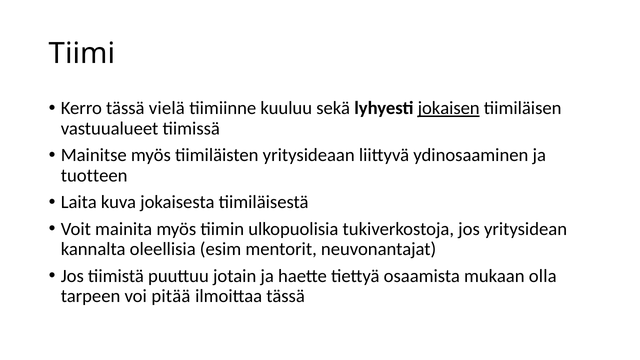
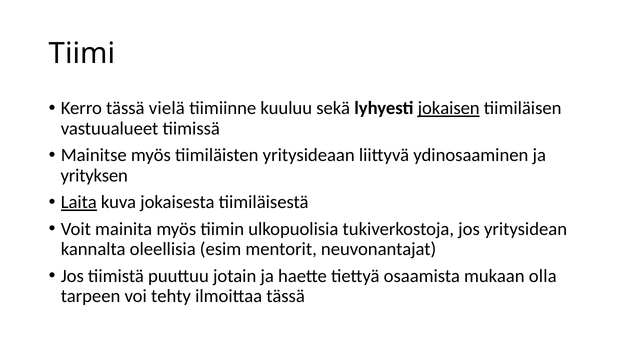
tuotteen: tuotteen -> yrityksen (94, 175)
Laita underline: none -> present (79, 202)
pitää: pitää -> tehty (171, 296)
